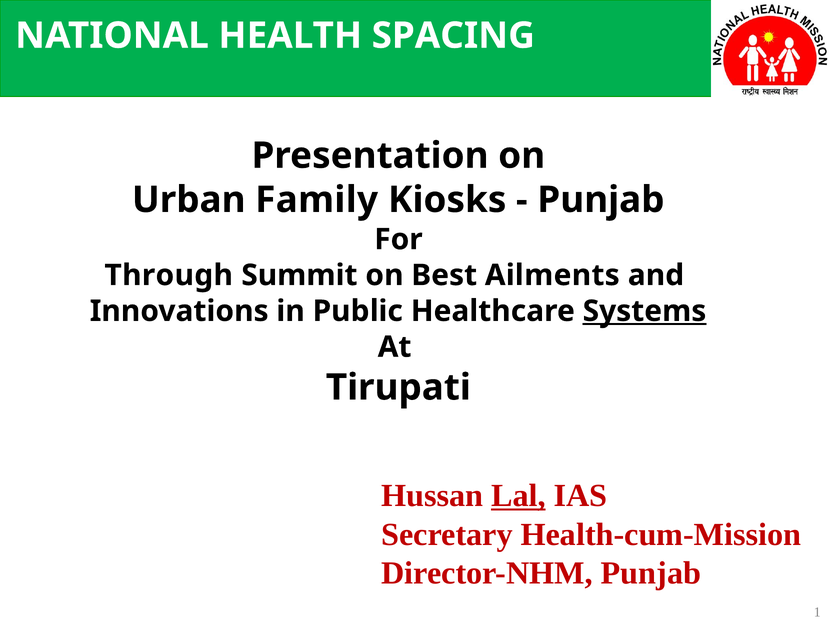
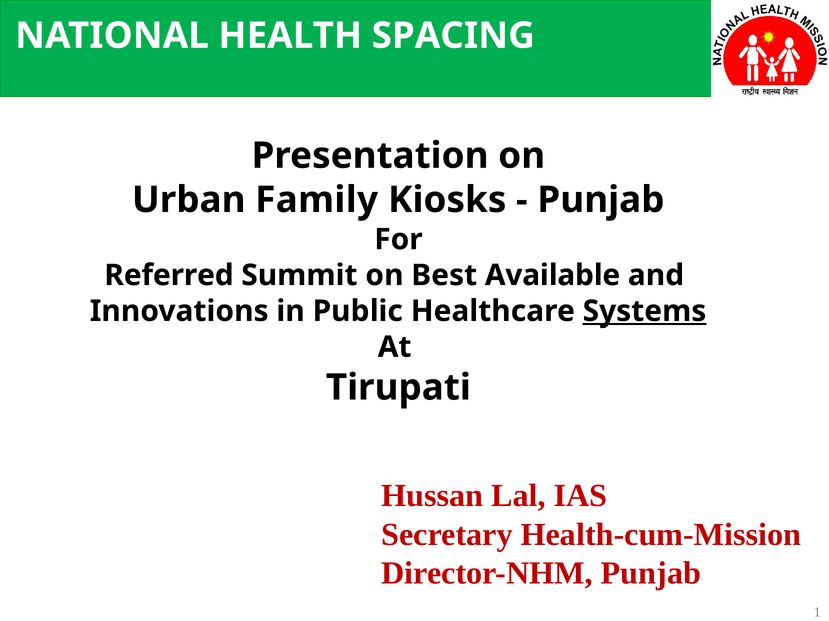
Through: Through -> Referred (169, 276)
Ailments: Ailments -> Available (553, 276)
Lal underline: present -> none (518, 496)
